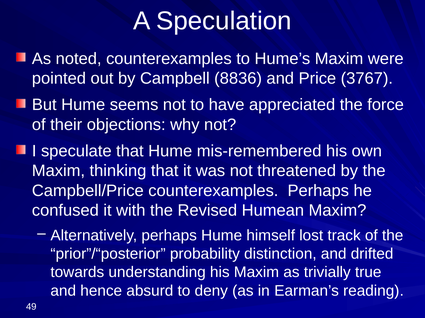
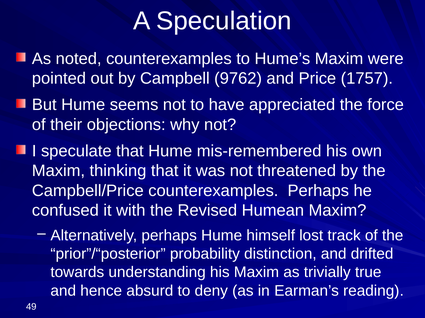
8836: 8836 -> 9762 (238, 79)
3767: 3767 -> 1757 (367, 79)
